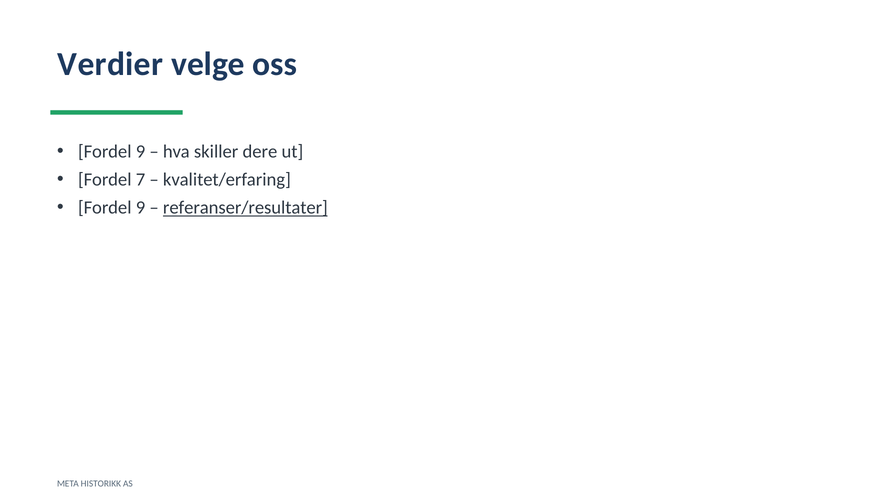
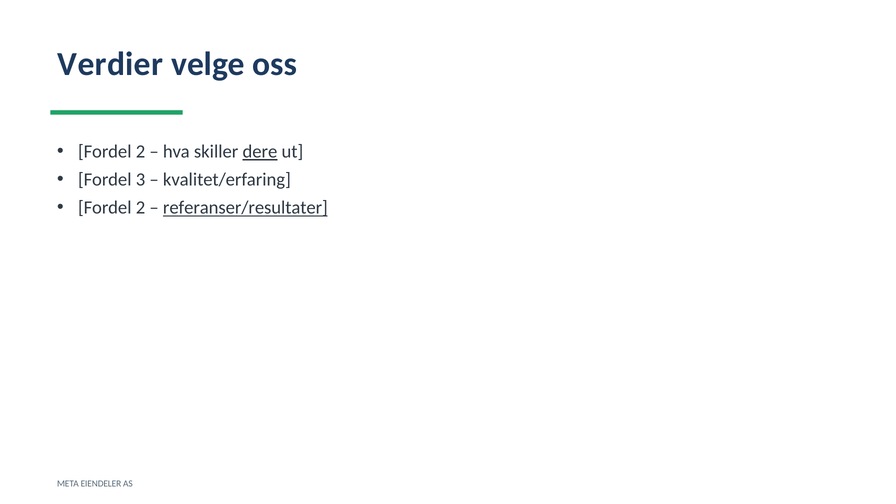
9: 9 -> 2 (141, 152)
dere underline: none -> present (260, 152)
7: 7 -> 3 (141, 180)
9: 9 -> 2 (141, 208)
HISTORIKK: HISTORIKK -> EIENDELER (101, 484)
